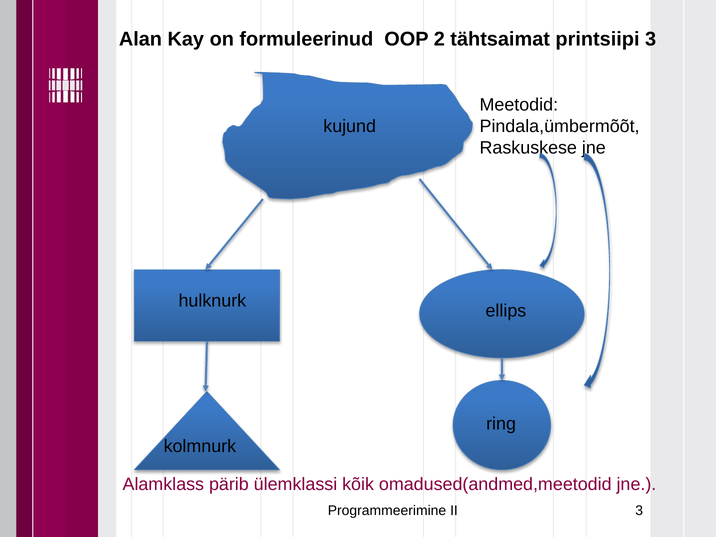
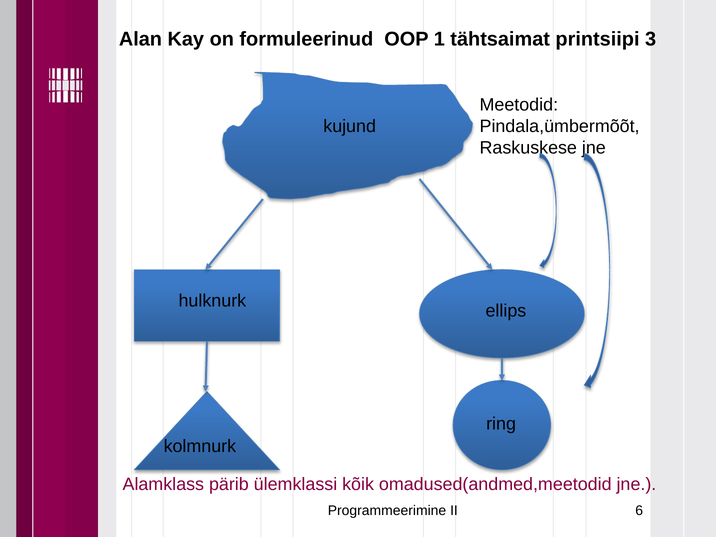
2: 2 -> 1 (439, 39)
II 3: 3 -> 6 (639, 511)
